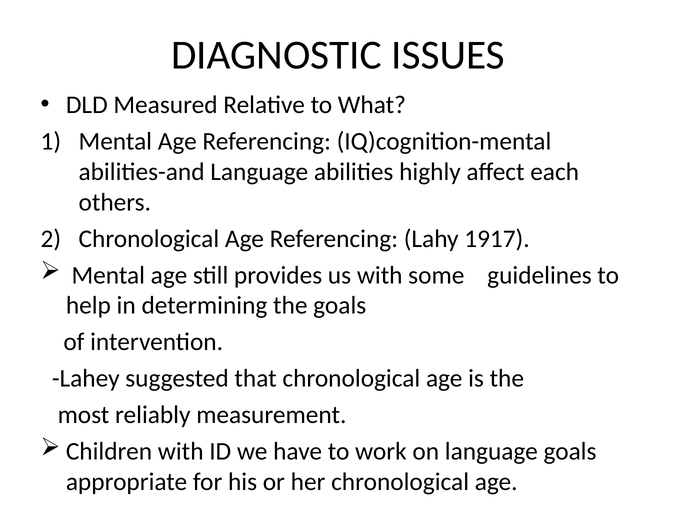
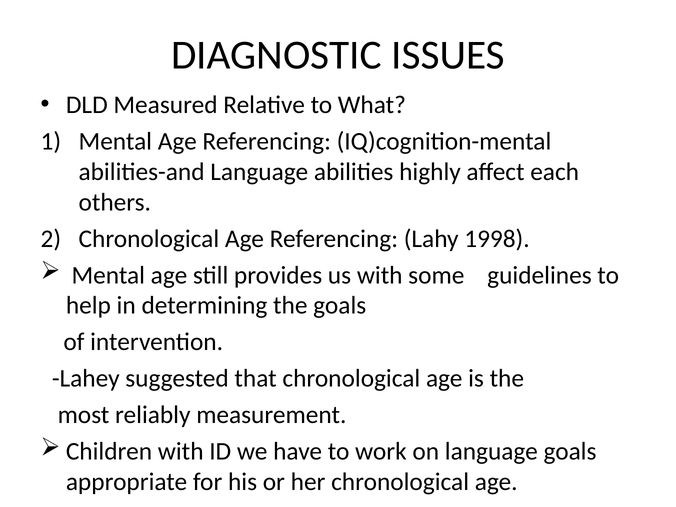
1917: 1917 -> 1998 (497, 239)
